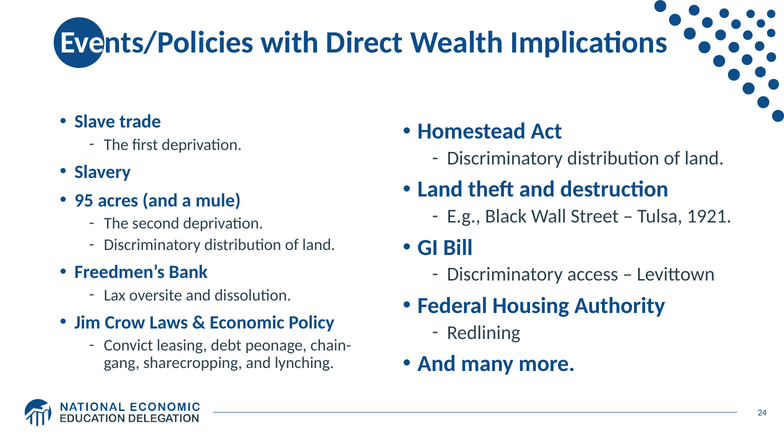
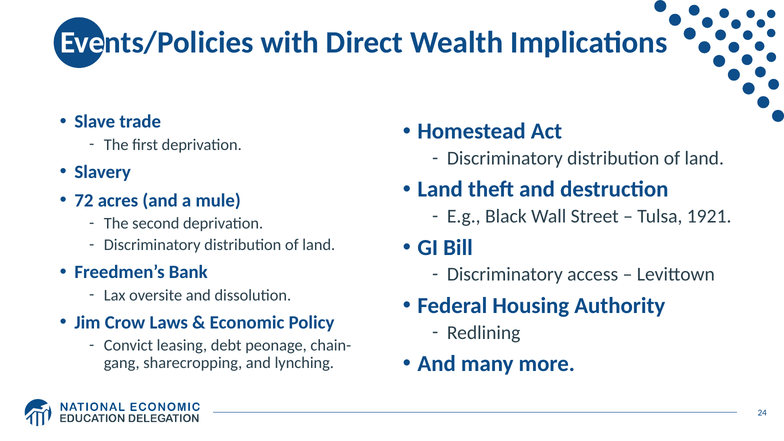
95: 95 -> 72 (84, 200)
